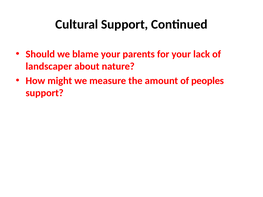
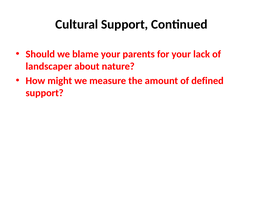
peoples: peoples -> defined (207, 81)
